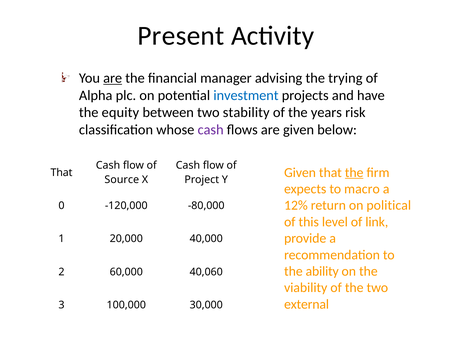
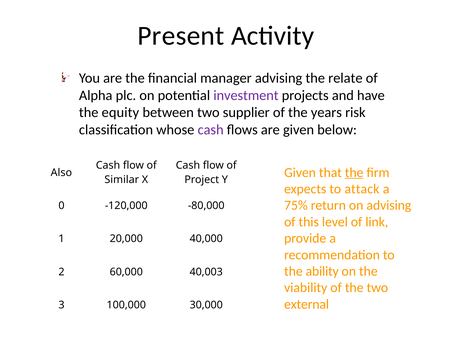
are underline: present -> none (113, 78)
trying: trying -> relate (345, 78)
investment colour: blue -> purple (246, 95)
stability: stability -> supplier (246, 112)
That: That -> Also (61, 172)
Source: Source -> Similar (122, 180)
macro: macro -> attack (362, 189)
12%: 12% -> 75% (296, 205)
on political: political -> advising (389, 205)
40,060: 40,060 -> 40,003 (206, 272)
